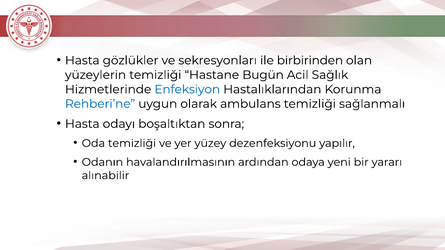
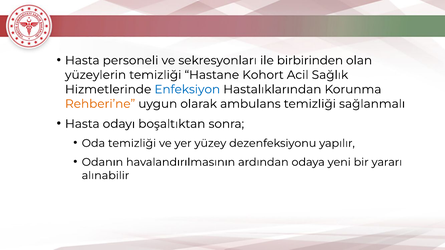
gözlükler: gözlükler -> personeli (131, 60)
Bugün: Bugün -> Kohort (263, 75)
Rehberi’ne colour: blue -> orange (100, 104)
